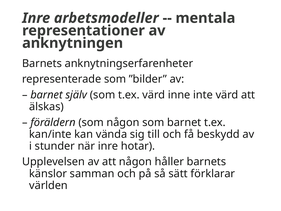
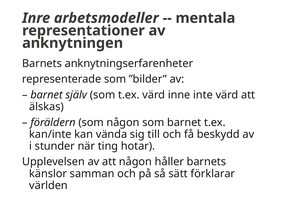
när inre: inre -> ting (108, 146)
